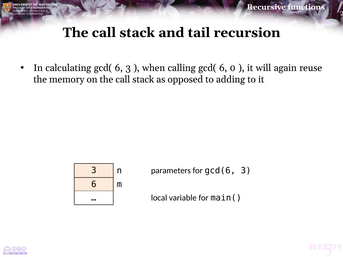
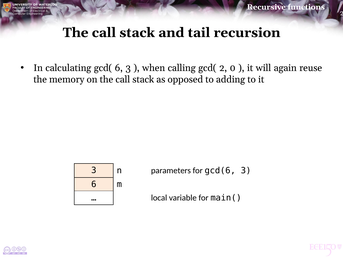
calling gcd( 6: 6 -> 2 (223, 68)
